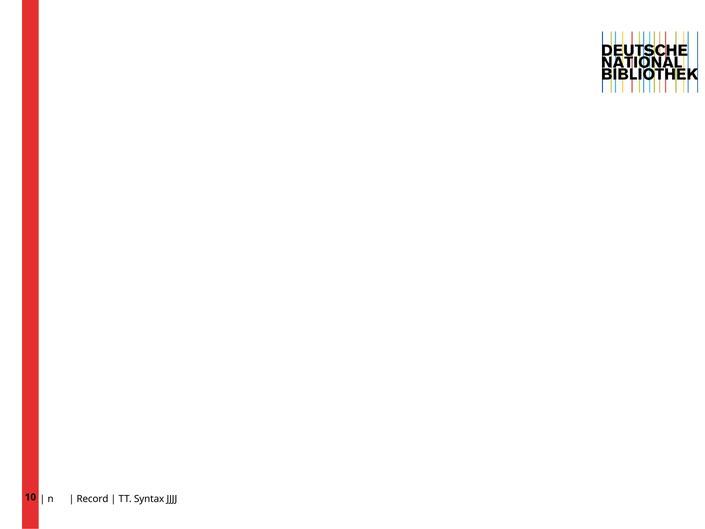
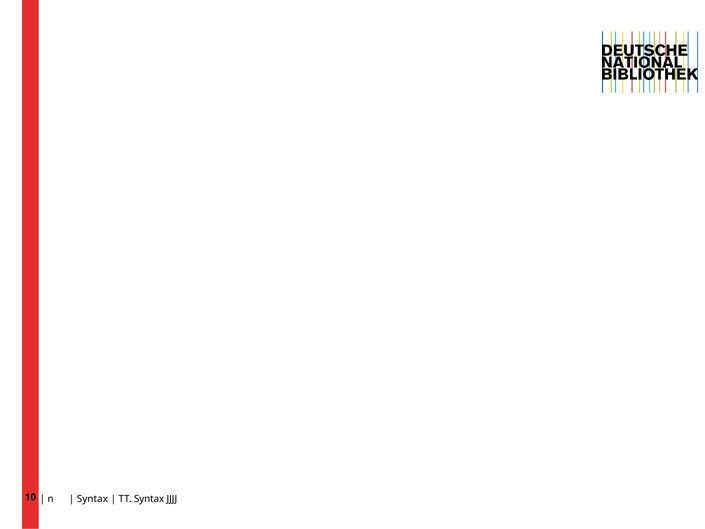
Record: Record -> Syntax (92, 499)
